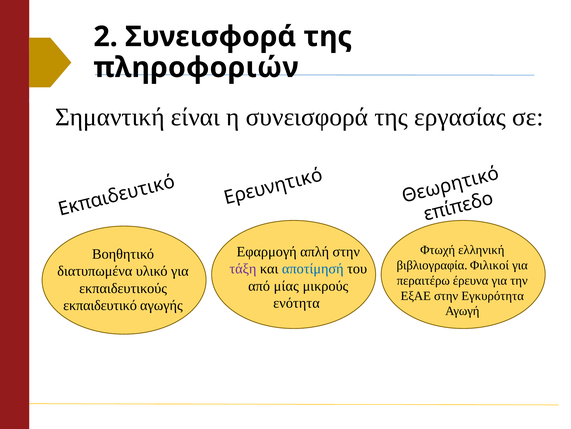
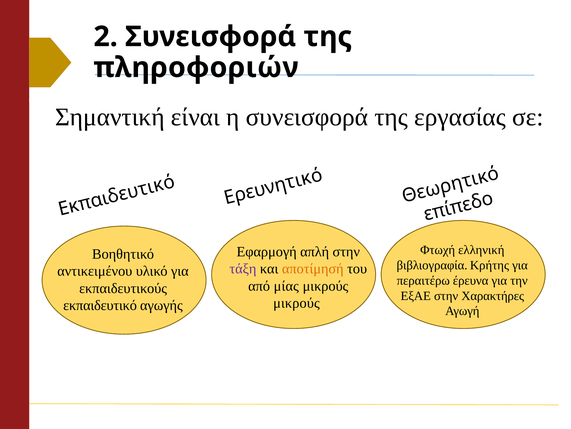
Φιλικοί: Φιλικοί -> Κρήτης (489, 265)
αποτίμησή colour: blue -> orange (313, 268)
διατυπωμένα: διατυπωμένα -> αντικειμένου (95, 271)
Εγκυρότητα: Εγκυρότητα -> Χαρακτήρες (493, 295)
ενότητα: ενότητα -> μικρούς (296, 303)
